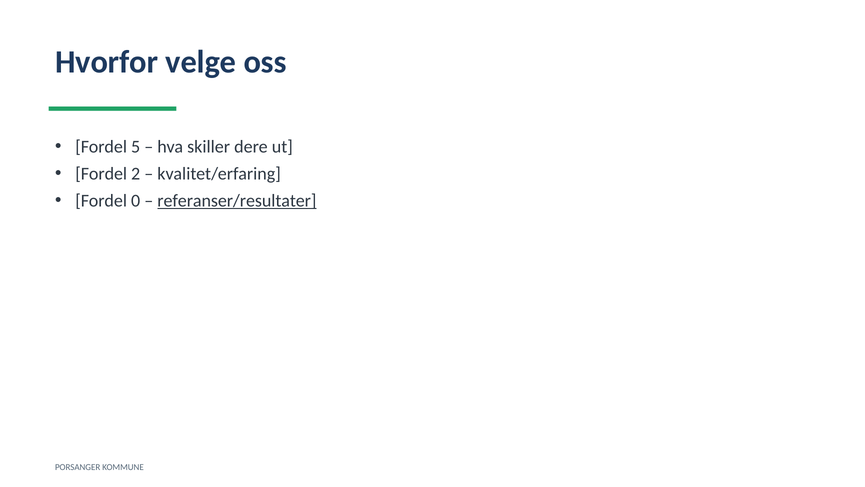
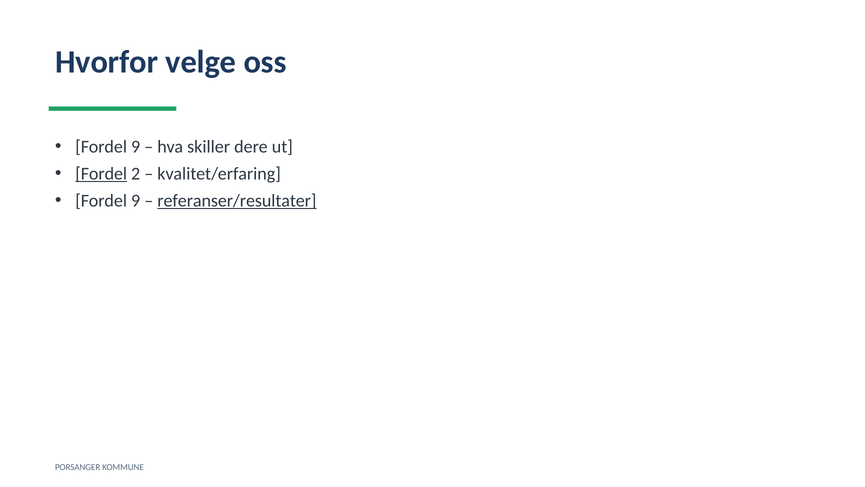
5: 5 -> 9 (136, 147)
Fordel underline: none -> present (101, 174)
0: 0 -> 9 (136, 201)
